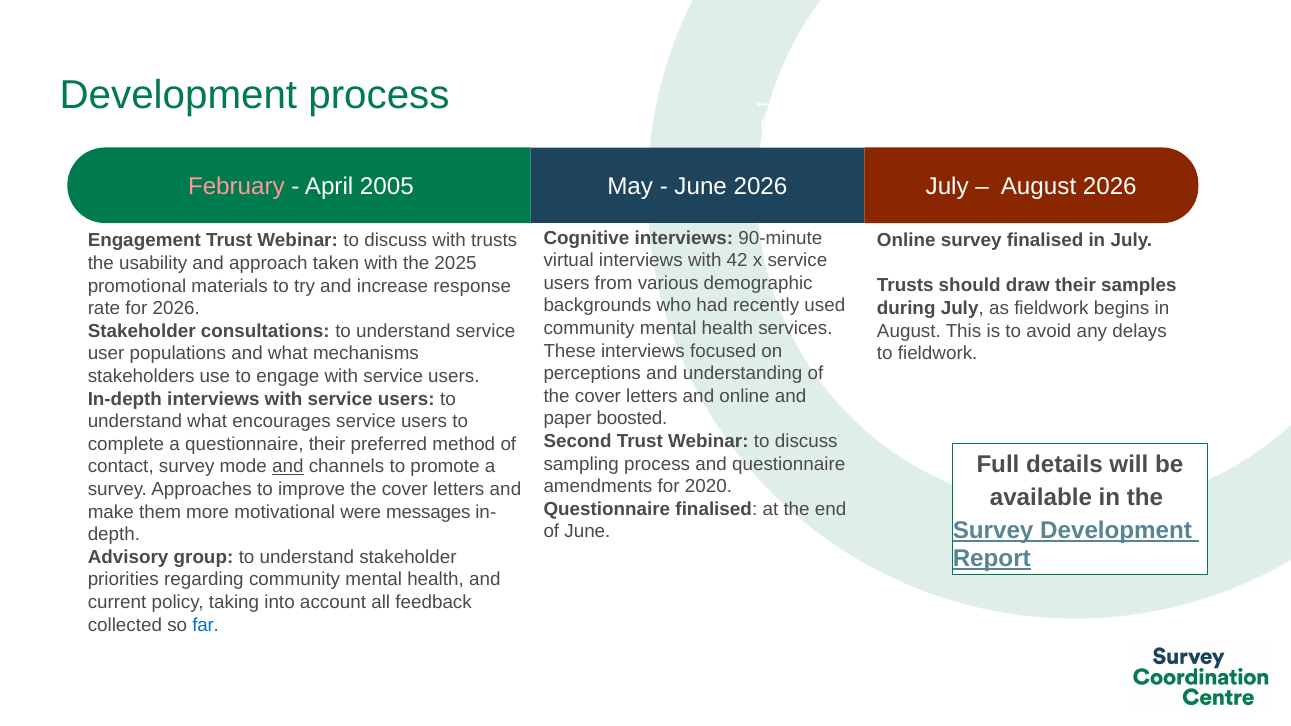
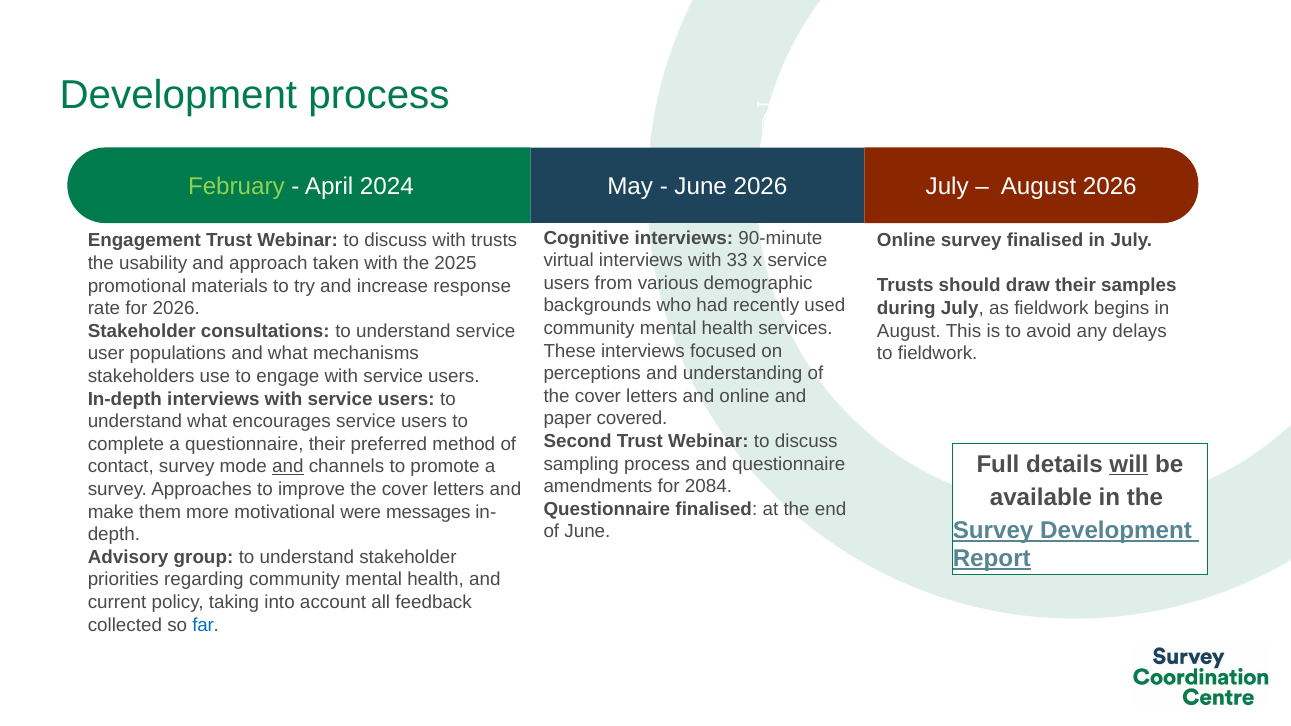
February colour: pink -> light green (236, 187)
2005: 2005 -> 2024 (387, 187)
42: 42 -> 33 (737, 261)
boosted: boosted -> covered (632, 419)
will underline: none -> present (1129, 464)
2020: 2020 -> 2084 (708, 487)
